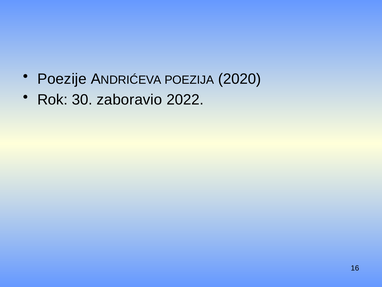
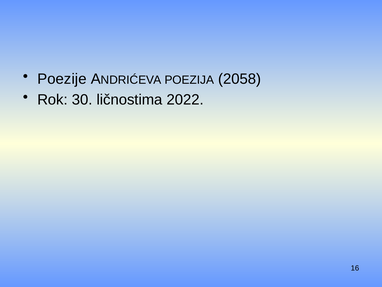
2020: 2020 -> 2058 (240, 79)
zaboravio: zaboravio -> ličnostima (129, 100)
